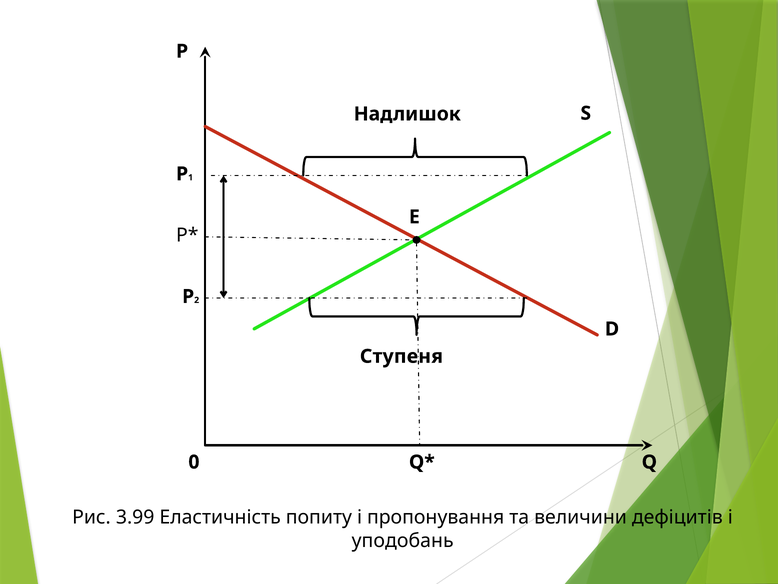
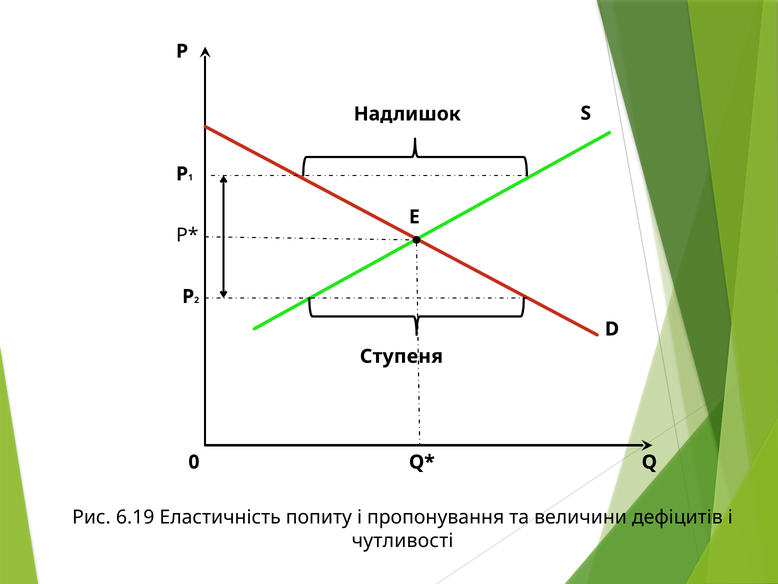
3.99: 3.99 -> 6.19 (135, 517)
уподобань: уподобань -> чутливості (403, 540)
